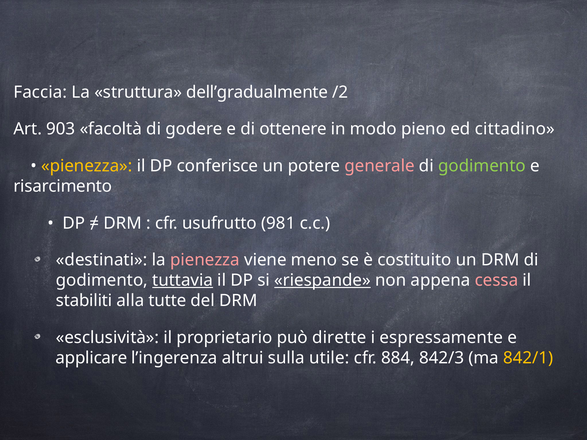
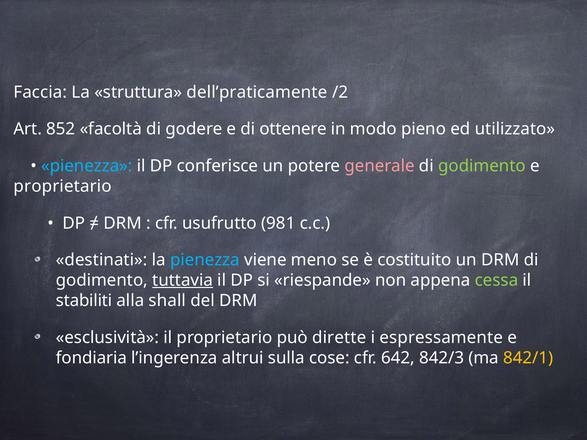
dell’gradualmente: dell’gradualmente -> dell’praticamente (257, 92)
903: 903 -> 852 (61, 129)
cittadino: cittadino -> utilizzato (515, 129)
pienezza colour: yellow -> light blue (87, 166)
risarcimento: risarcimento -> proprietario (63, 186)
pienezza colour: pink -> light blue (205, 260)
riespande underline: present -> none (323, 281)
cessa colour: pink -> light green (497, 281)
tutte: tutte -> shall (167, 301)
applicare: applicare -> fondiaria (91, 358)
utile: utile -> cose (329, 358)
884: 884 -> 642 (398, 358)
